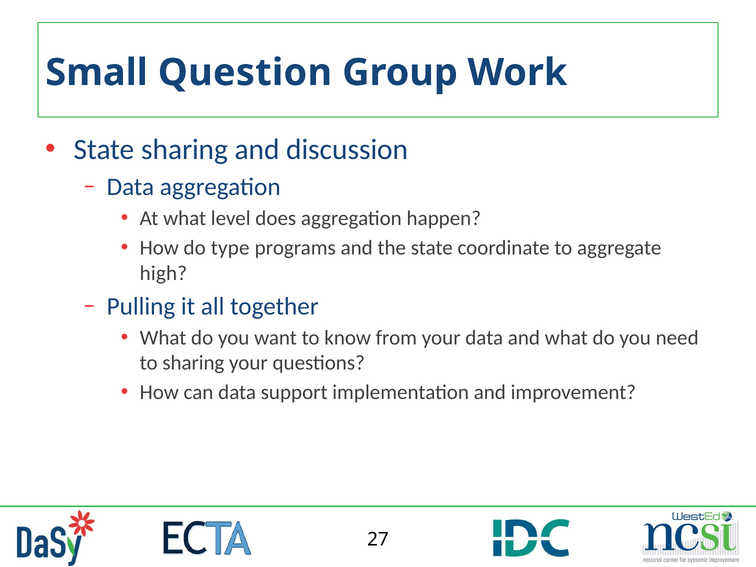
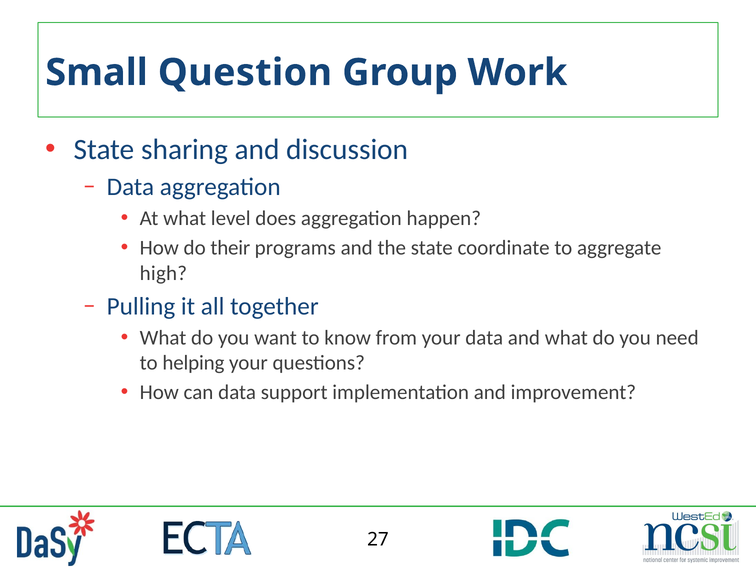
type: type -> their (230, 248)
to sharing: sharing -> helping (193, 363)
